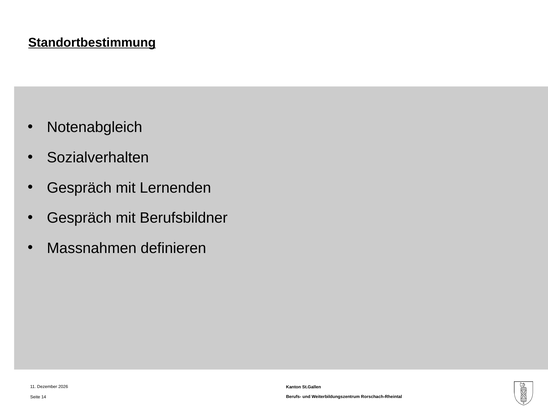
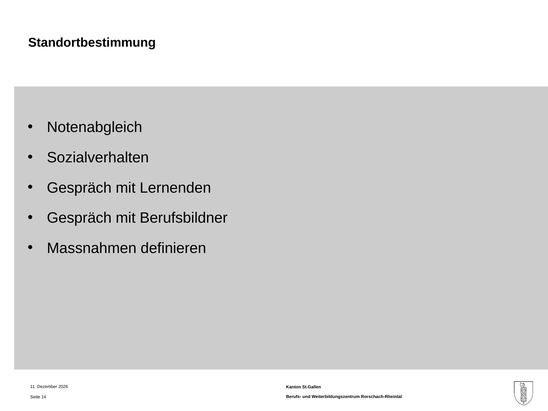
Standortbestimmung underline: present -> none (92, 42)
